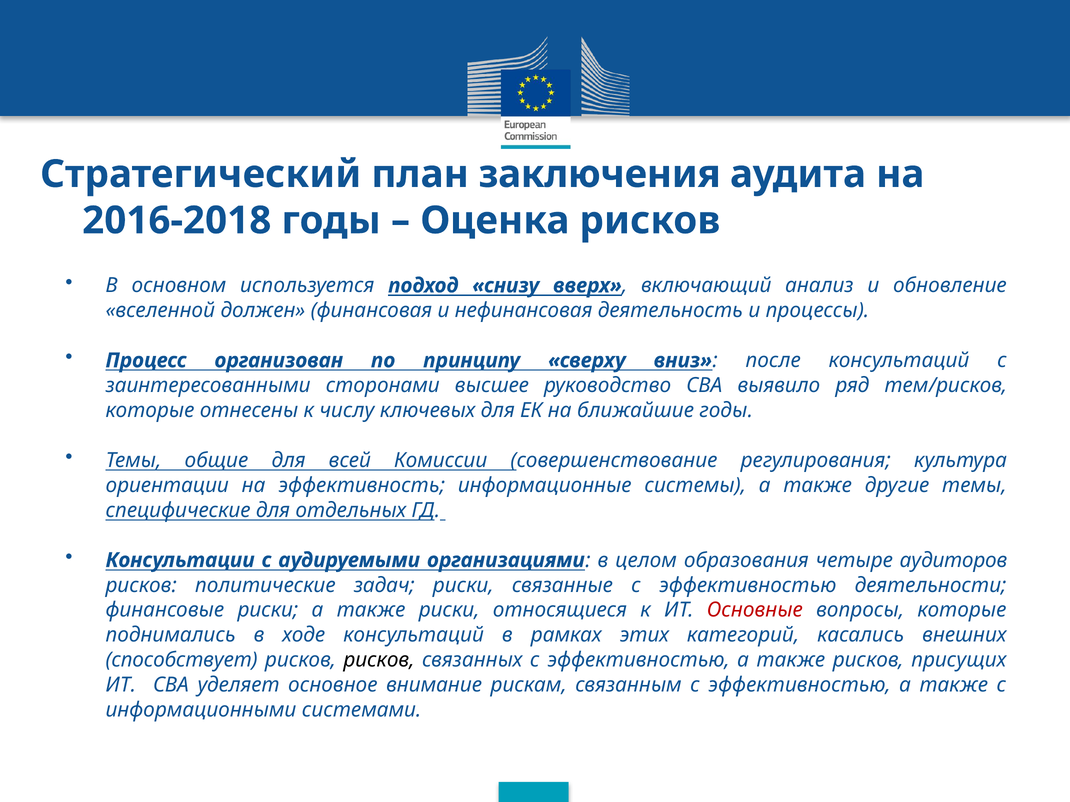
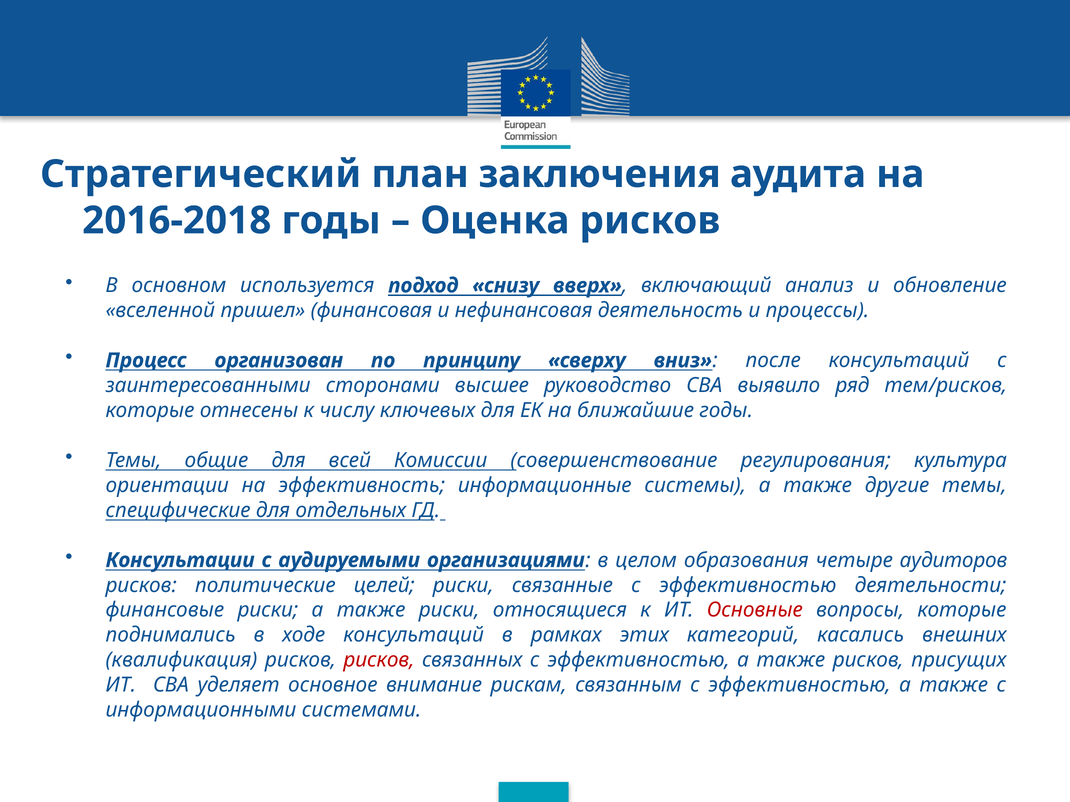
должен: должен -> пришел (263, 311)
задач: задач -> целей (384, 586)
способствует: способствует -> квалификация (181, 660)
рисков colour: black -> red (379, 660)
